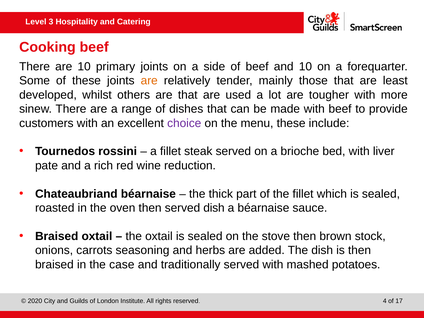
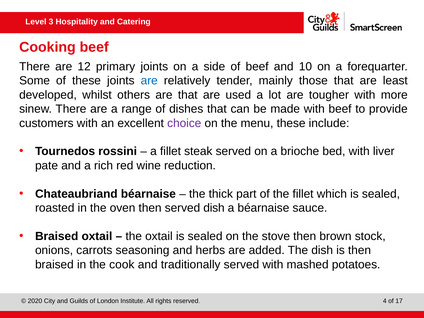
are 10: 10 -> 12 (84, 67)
are colour: orange -> blue (149, 81)
case: case -> cook (122, 265)
